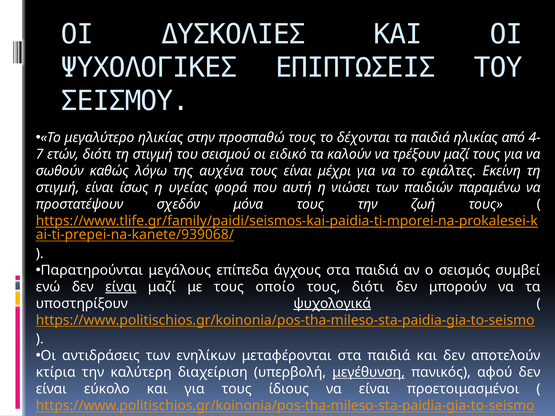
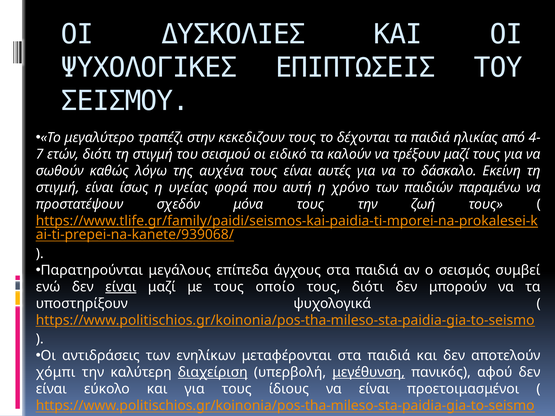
μεγαλύτερο ηλικίας: ηλικίας -> τραπέζι (161, 138)
προσπαθώ: προσπαθώ -> κεκεδιζουν (252, 138)
μέχρι: μέχρι -> αυτές (335, 171)
εφιάλτες: εφιάλτες -> δάσκαλο (449, 171)
νιώσει: νιώσει -> χρόνο (351, 188)
ψυχολογικά underline: present -> none (332, 304)
κτίρια: κτίρια -> χόμπι (56, 373)
διαχείριση underline: none -> present (213, 373)
